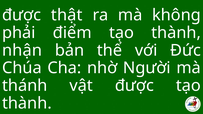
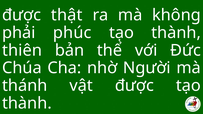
điểm: điểm -> phúc (72, 33)
nhận: nhận -> thiên (22, 50)
